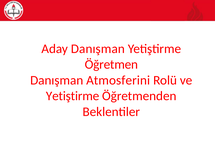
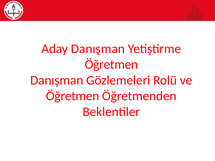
Atmosferini: Atmosferini -> Gözlemeleri (118, 80)
Yetiştirme: Yetiştirme -> Öğretmen (73, 96)
